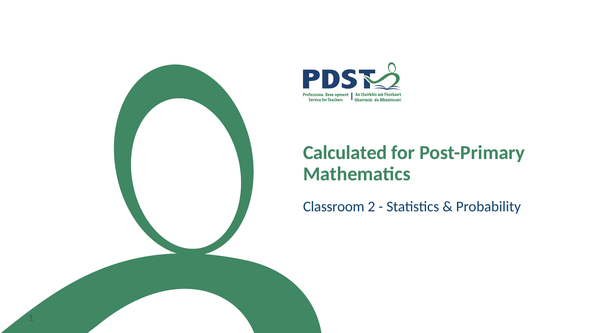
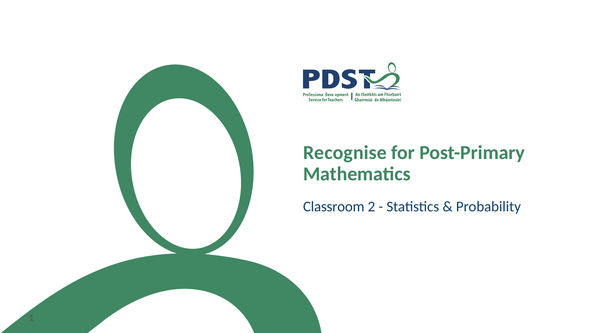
Calculated: Calculated -> Recognise (345, 153)
